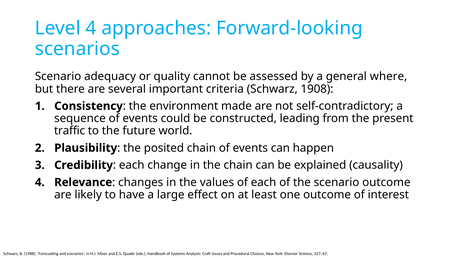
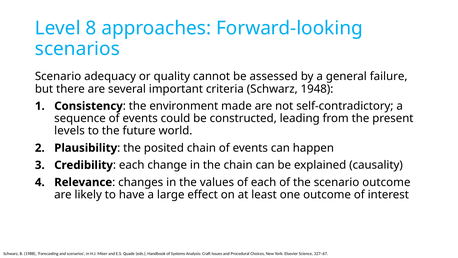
Level 4: 4 -> 8 (91, 28)
where: where -> failure (389, 76)
1908: 1908 -> 1948 (317, 89)
traffic: traffic -> levels (70, 131)
